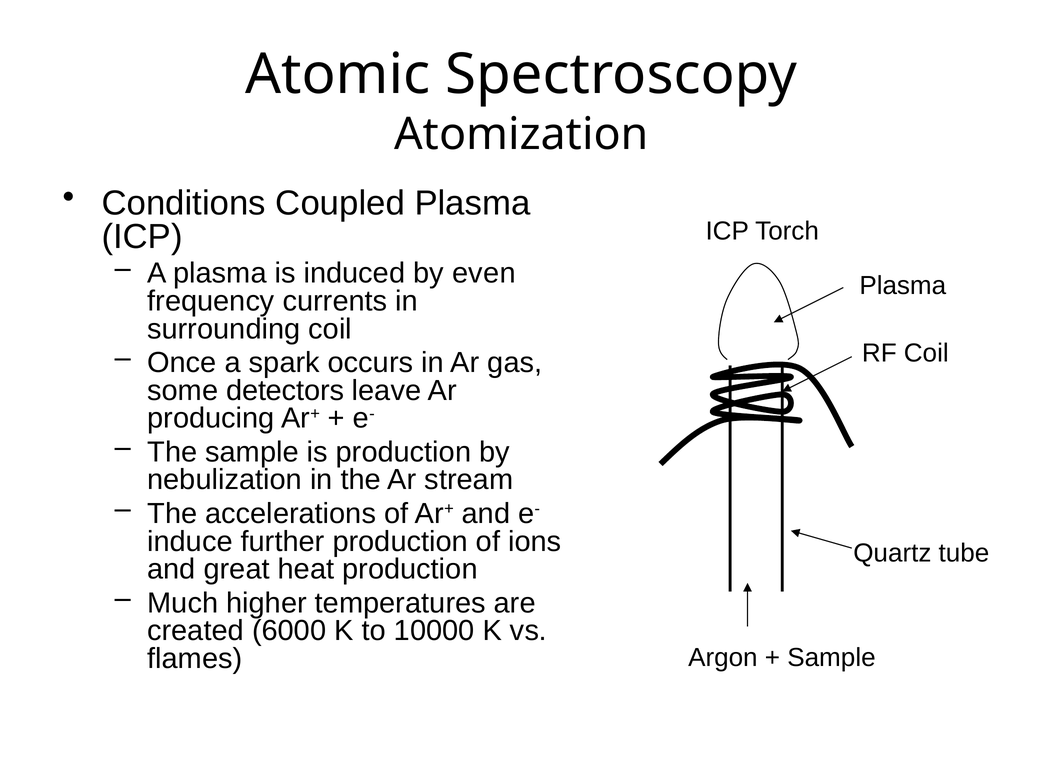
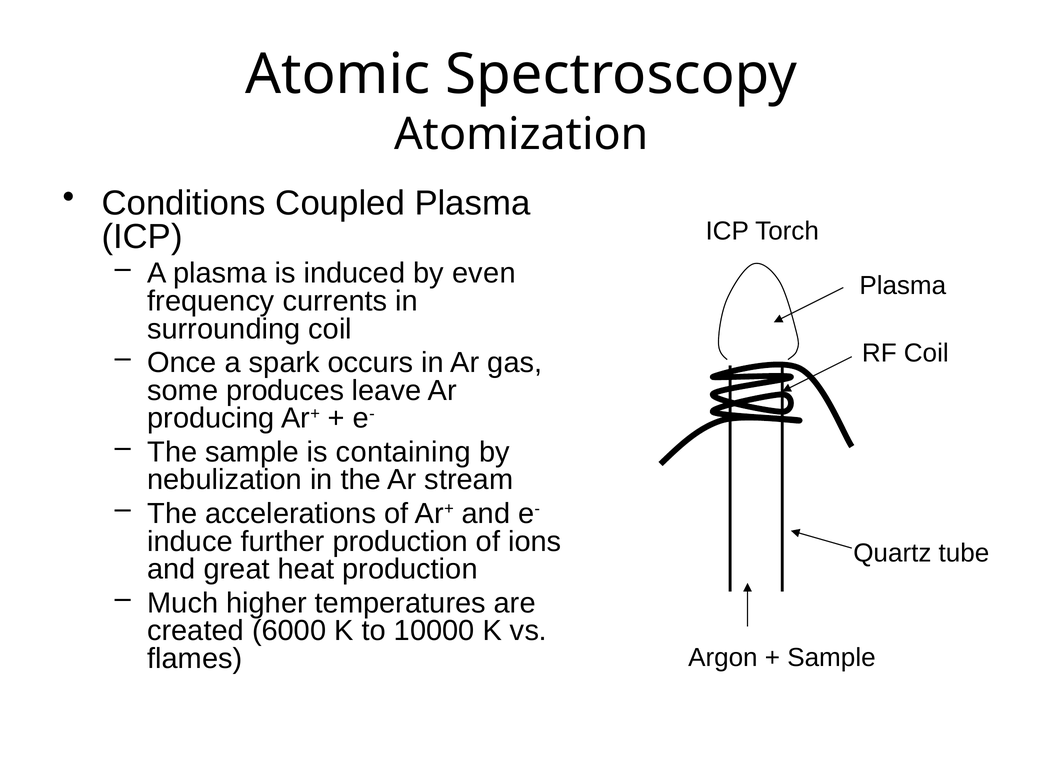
detectors: detectors -> produces (285, 390)
is production: production -> containing (403, 452)
